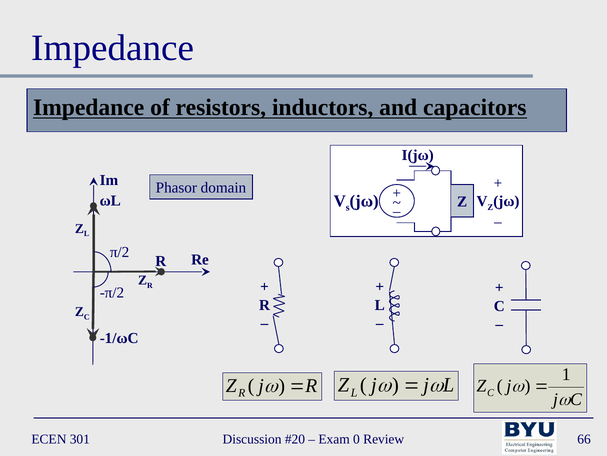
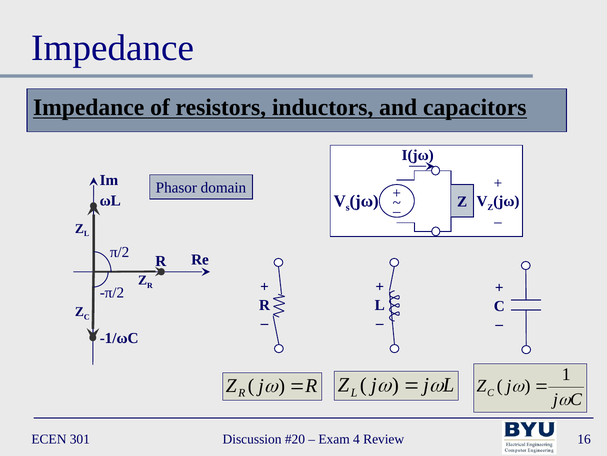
0: 0 -> 4 (356, 438)
66: 66 -> 16 (584, 438)
